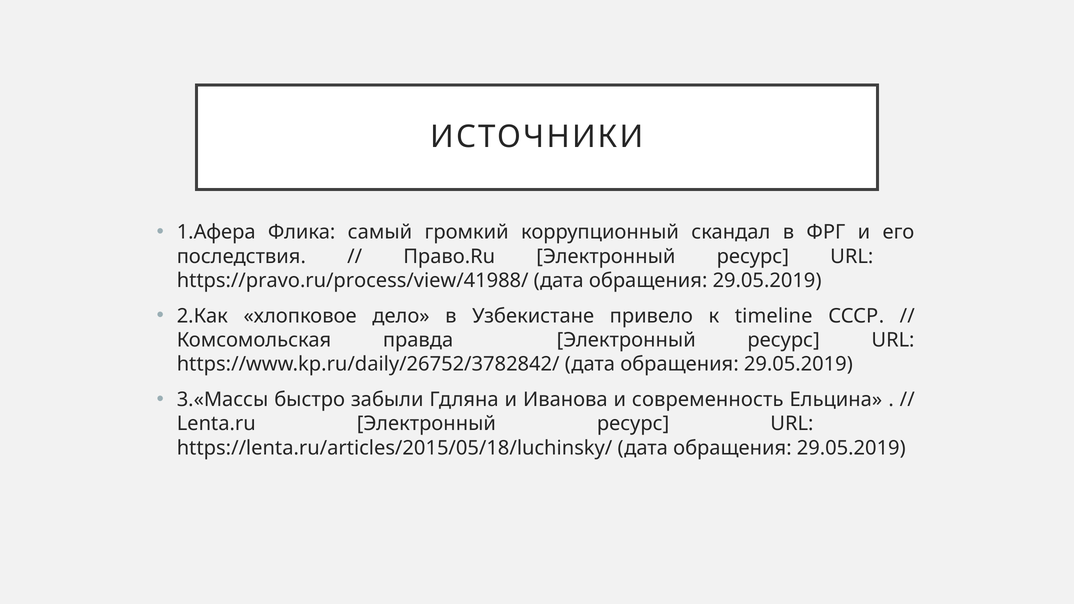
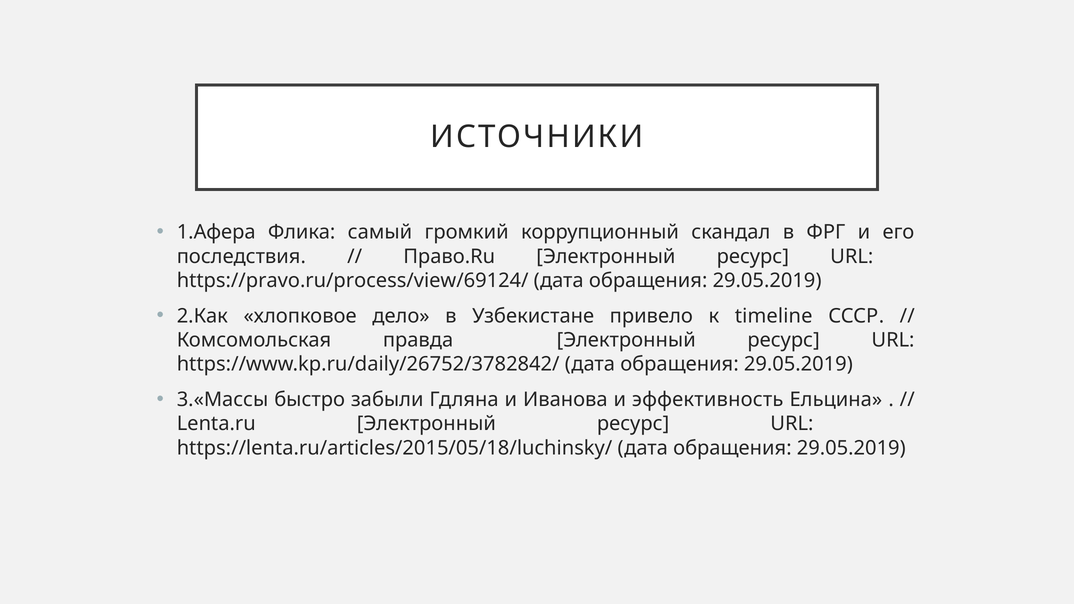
https://pravo.ru/process/view/41988/: https://pravo.ru/process/view/41988/ -> https://pravo.ru/process/view/69124/ (353, 281)
современность: современность -> эффективность (708, 400)
